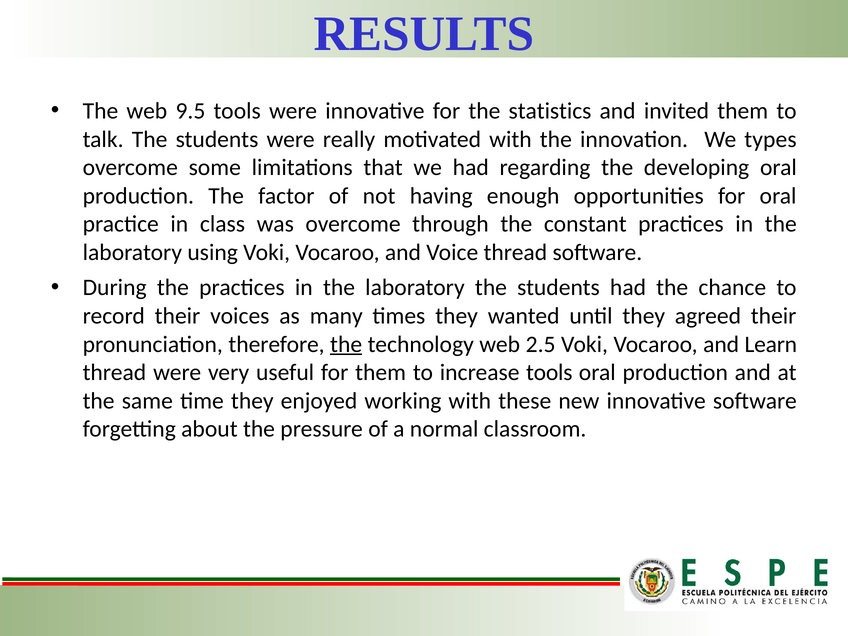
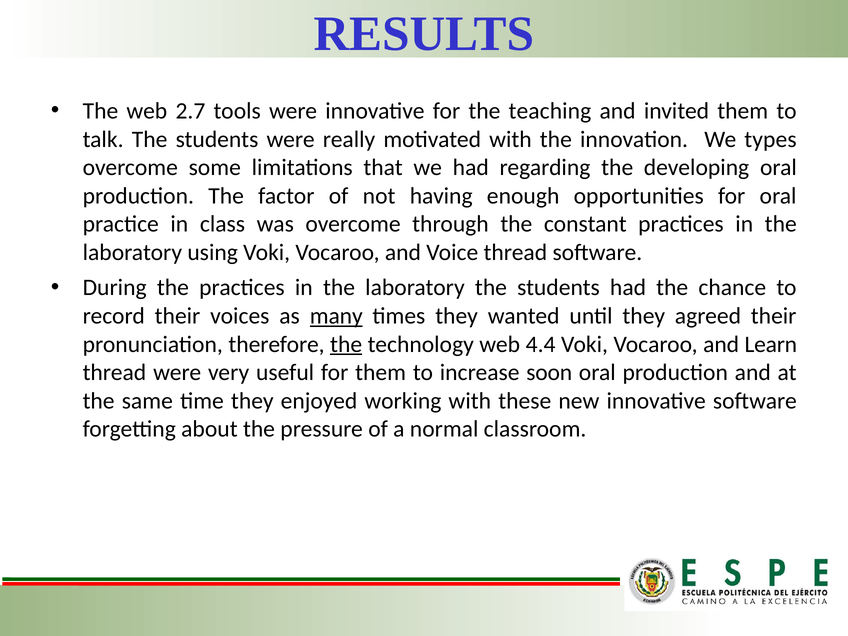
9.5: 9.5 -> 2.7 (190, 111)
statistics: statistics -> teaching (550, 111)
many underline: none -> present (336, 316)
2.5: 2.5 -> 4.4 (541, 344)
increase tools: tools -> soon (549, 373)
